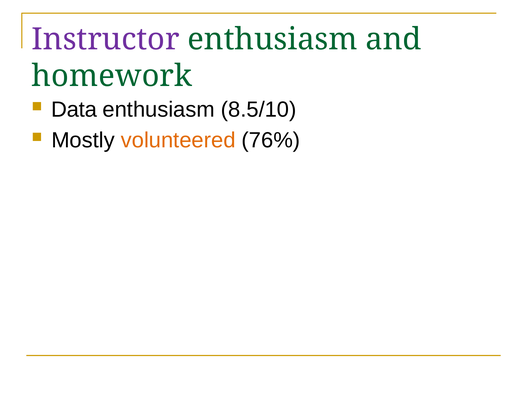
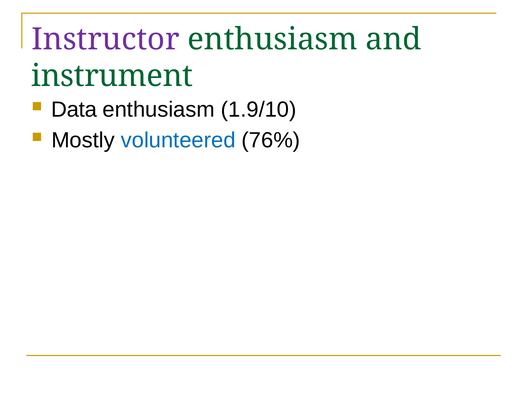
homework: homework -> instrument (112, 76)
8.5/10: 8.5/10 -> 1.9/10 (259, 110)
volunteered colour: orange -> blue (178, 140)
